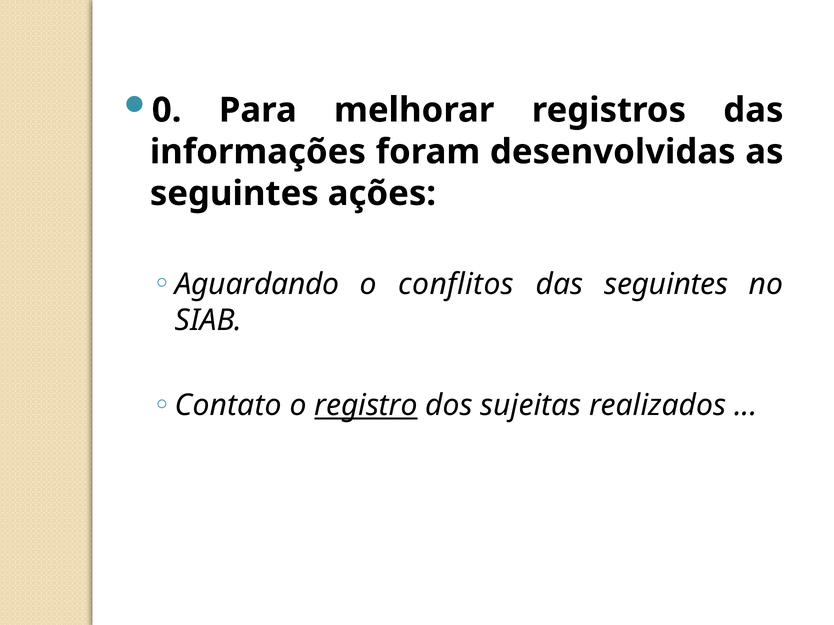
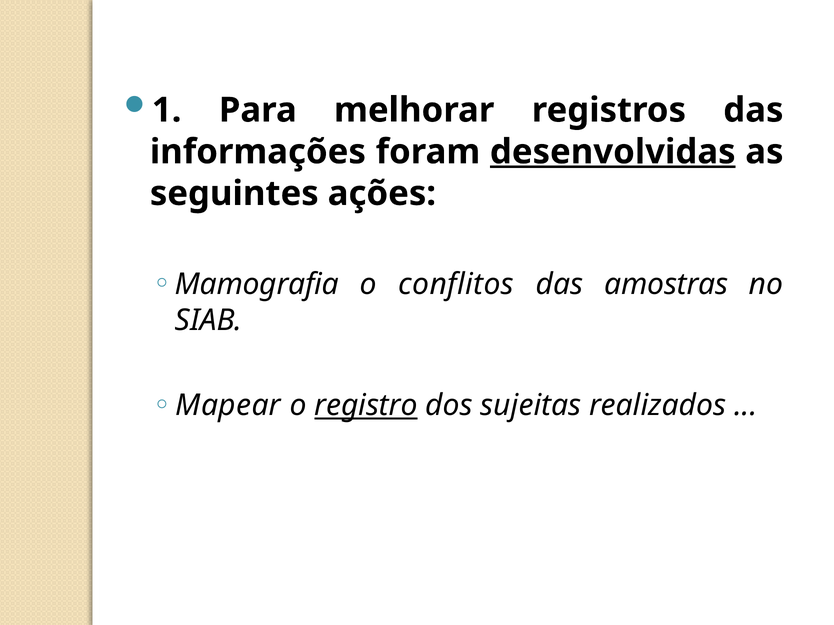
0: 0 -> 1 (167, 110)
desenvolvidas underline: none -> present (613, 152)
Aguardando: Aguardando -> Mamografia (257, 284)
das seguintes: seguintes -> amostras (666, 284)
Contato: Contato -> Mapear (228, 406)
